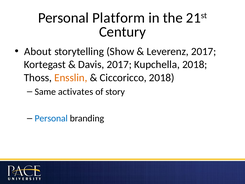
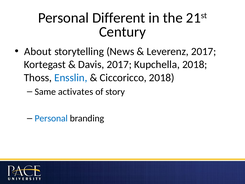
Platform: Platform -> Different (119, 18)
Show: Show -> News (120, 51)
Ensslin colour: orange -> blue (71, 78)
